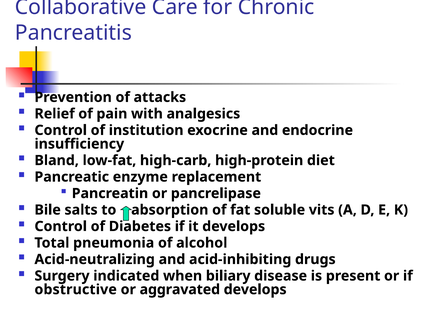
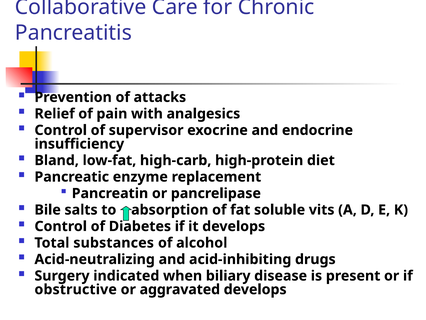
institution: institution -> supervisor (146, 130)
pneumonia: pneumonia -> substances (114, 242)
